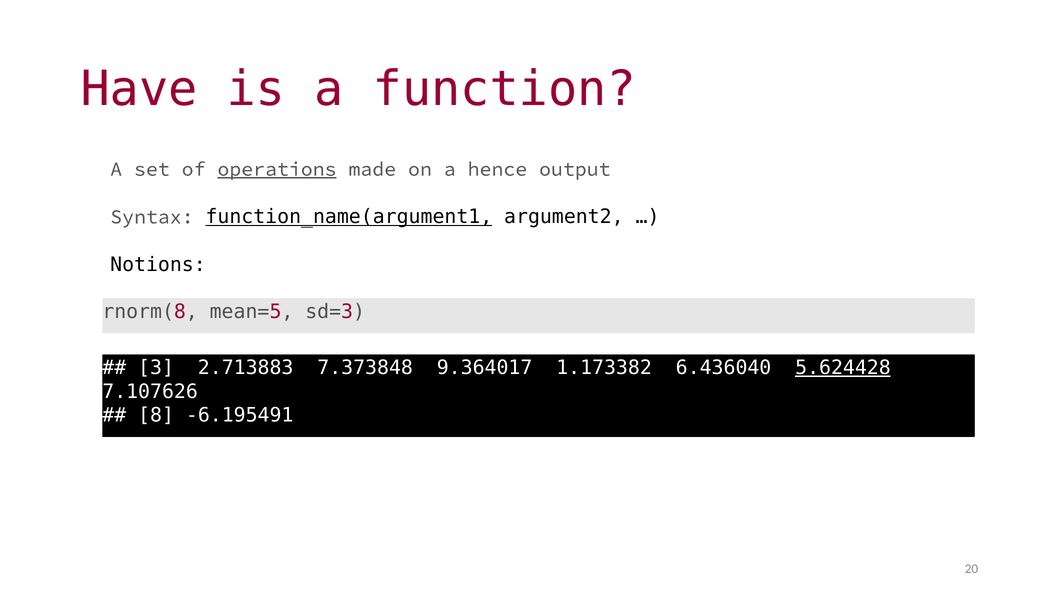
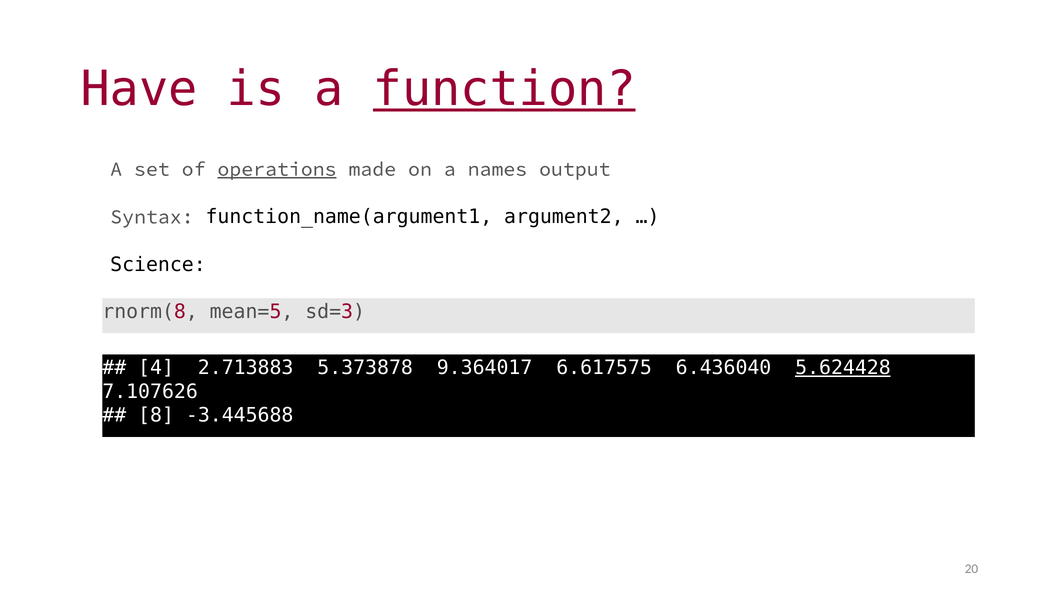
function underline: none -> present (504, 89)
hence: hence -> names (497, 169)
function_name(argument1 underline: present -> none (349, 217)
Notions: Notions -> Science (158, 264)
3: 3 -> 4 (156, 367)
7.373848: 7.373848 -> 5.373878 (365, 367)
1.173382: 1.173382 -> 6.617575 (604, 367)
-6.195491: -6.195491 -> -3.445688 (240, 415)
